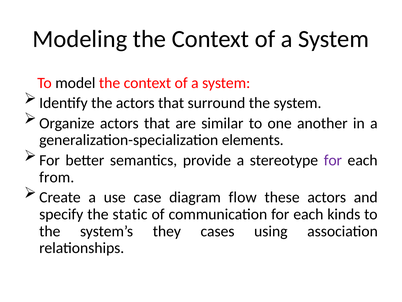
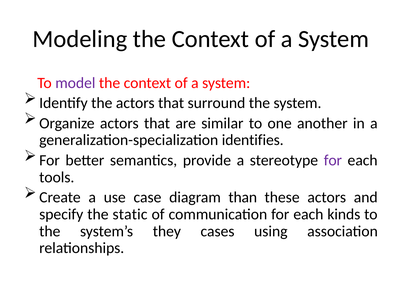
model colour: black -> purple (75, 83)
elements: elements -> identifies (253, 140)
from: from -> tools (57, 177)
flow: flow -> than (243, 197)
